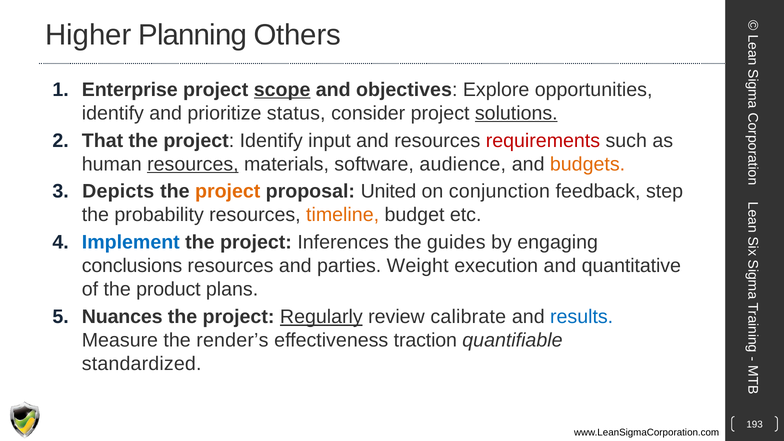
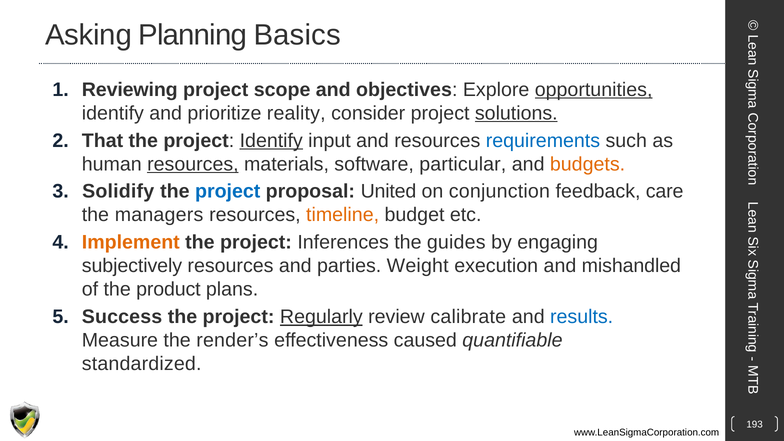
Higher: Higher -> Asking (88, 35)
Others: Others -> Basics (297, 35)
Enterprise: Enterprise -> Reviewing (130, 90)
scope underline: present -> none (282, 90)
opportunities underline: none -> present (594, 90)
status: status -> reality (296, 113)
Identify underline: none -> present (271, 141)
requirements colour: red -> blue (543, 141)
audience: audience -> particular (463, 164)
Depicts: Depicts -> Solidify (118, 191)
project colour: orange -> blue (228, 191)
step: step -> care (665, 191)
probability: probability -> managers (159, 215)
Implement colour: blue -> orange (131, 242)
conclusions: conclusions -> subjectively (132, 266)
quantitative: quantitative -> mishandled (631, 266)
Nuances: Nuances -> Success (122, 317)
traction: traction -> caused (425, 340)
